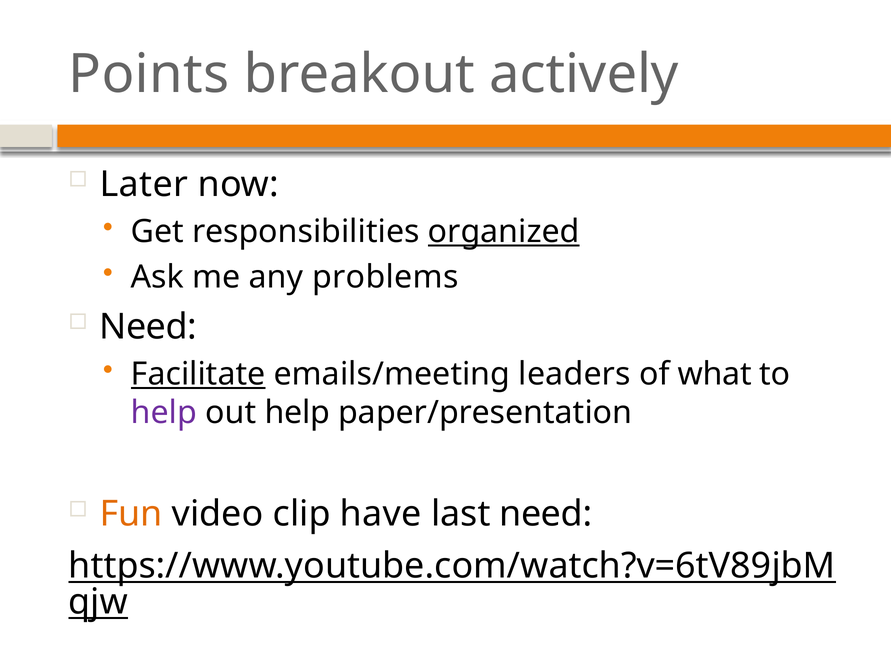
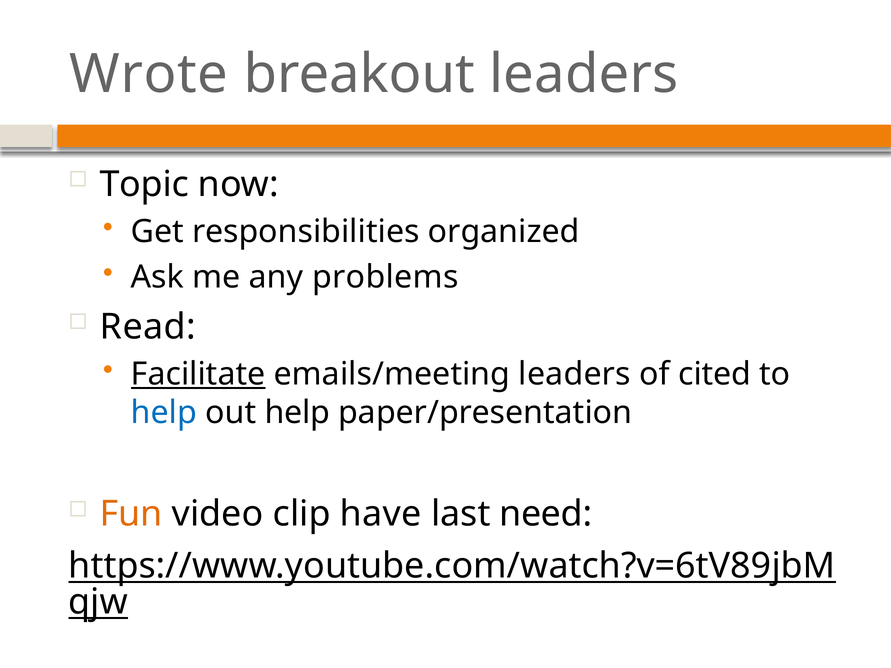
Points: Points -> Wrote (149, 74)
breakout actively: actively -> leaders (584, 74)
Later: Later -> Topic (144, 184)
organized underline: present -> none (504, 232)
Need: Need -> Read (148, 327)
what: what -> cited (715, 374)
help colour: purple -> blue (164, 413)
